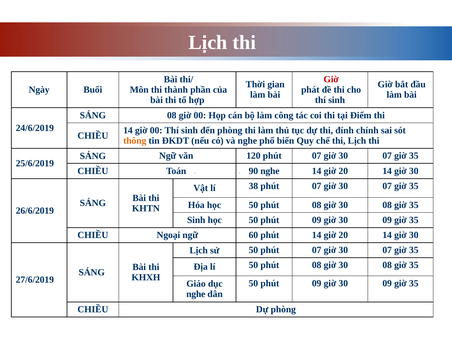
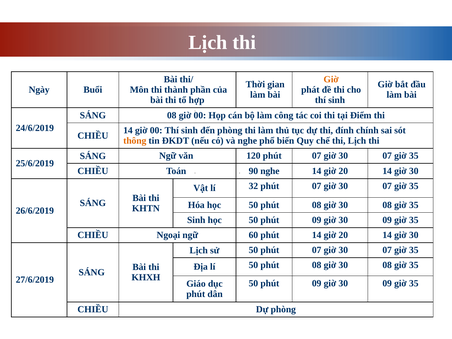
Giờ colour: red -> orange (331, 79)
38: 38 -> 32 (253, 186)
nghe: nghe -> phút (196, 294)
